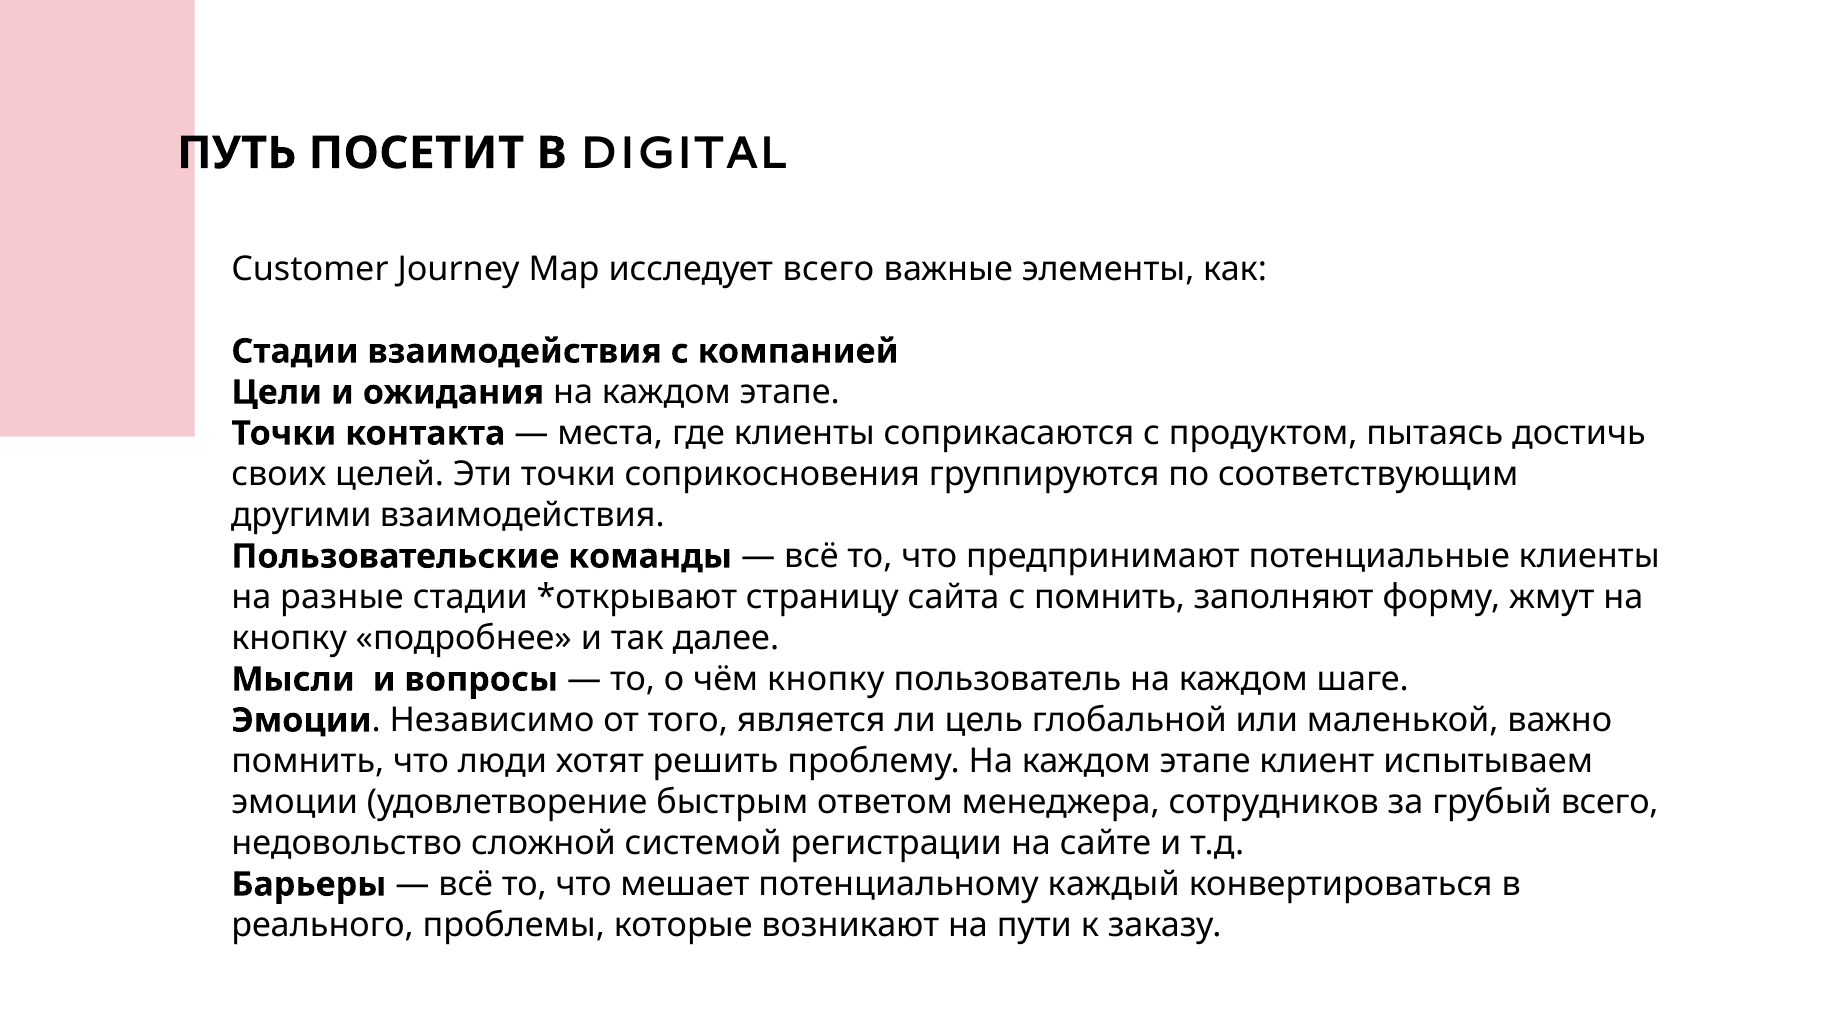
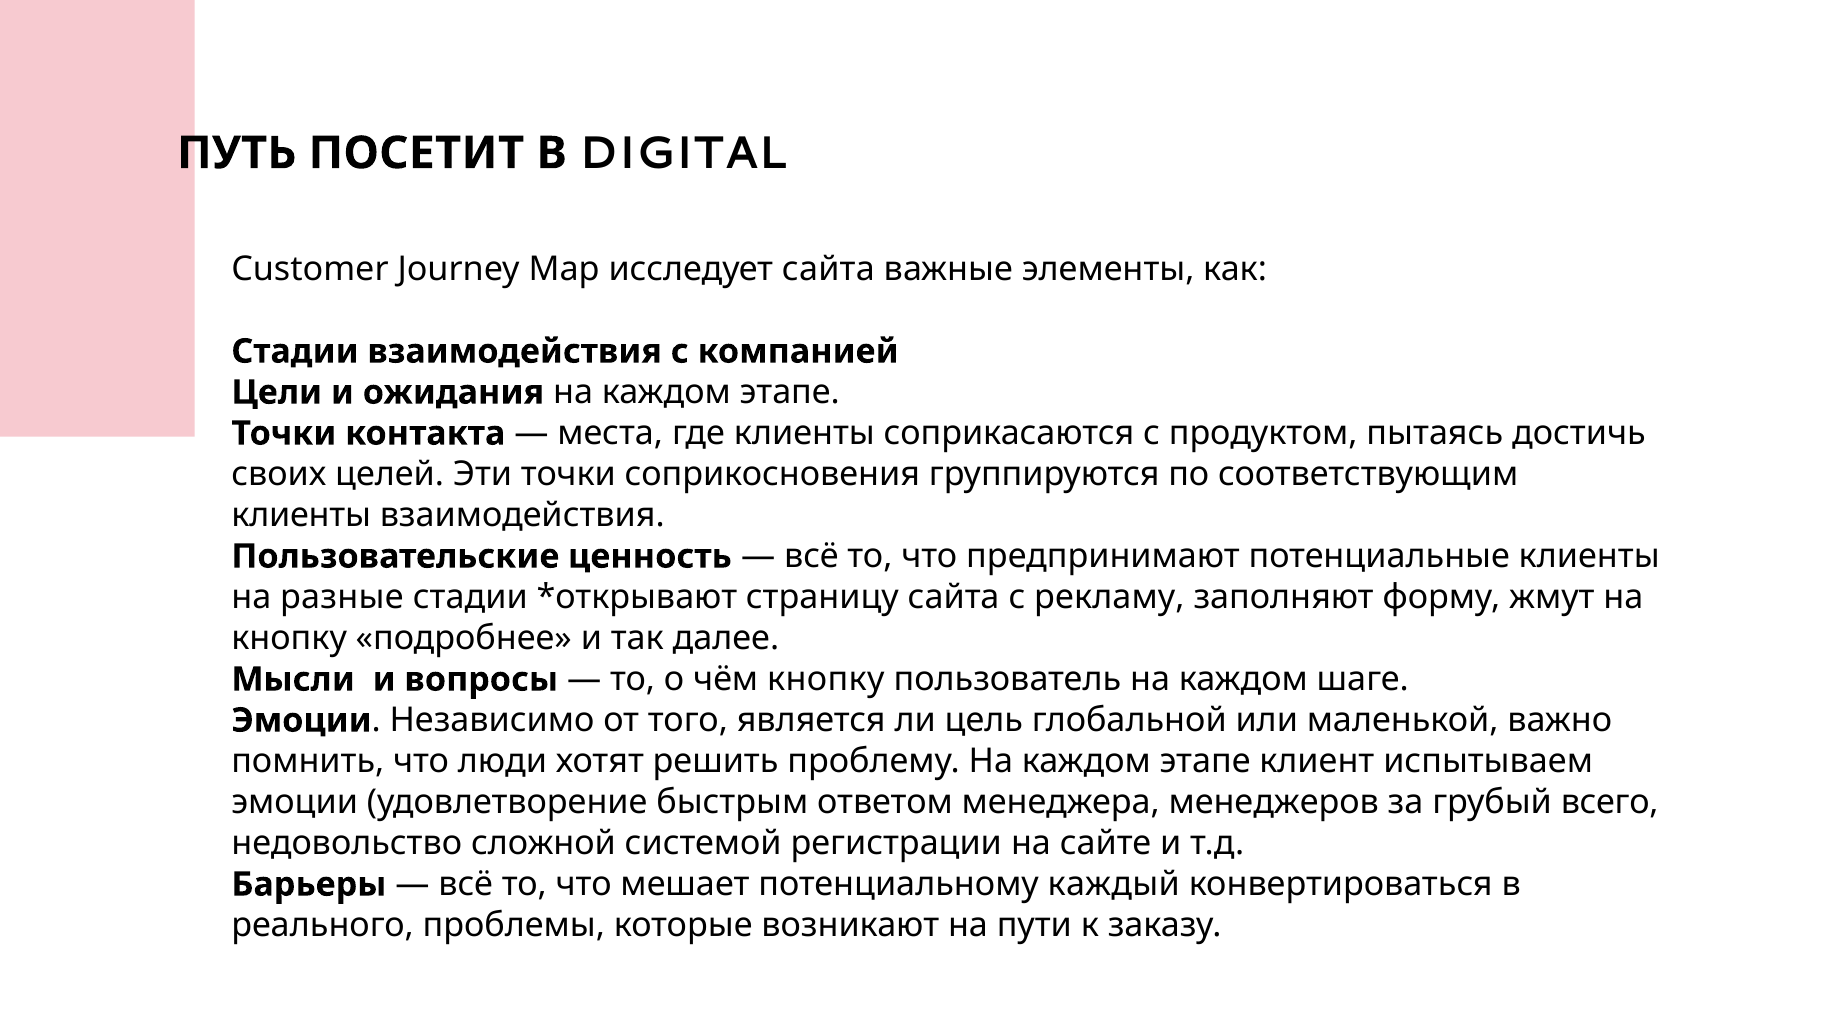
исследует всего: всего -> сайта (828, 269)
другими: другими -> клиенты (301, 515)
команды: команды -> ценность (650, 556)
с помнить: помнить -> рекламу (1109, 597)
сотрудников: сотрудников -> менеджеров (1274, 802)
